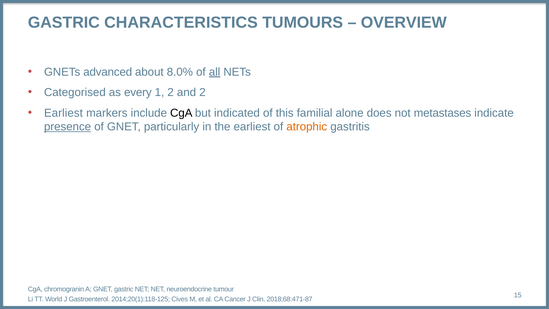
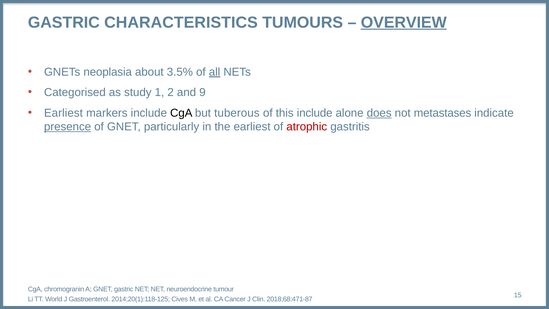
OVERVIEW underline: none -> present (404, 22)
advanced: advanced -> neoplasia (108, 72)
8.0%: 8.0% -> 3.5% (180, 72)
every: every -> study (138, 92)
and 2: 2 -> 9 (202, 92)
indicated: indicated -> tuberous (237, 113)
this familial: familial -> include (315, 113)
does underline: none -> present (379, 113)
atrophic colour: orange -> red (307, 127)
